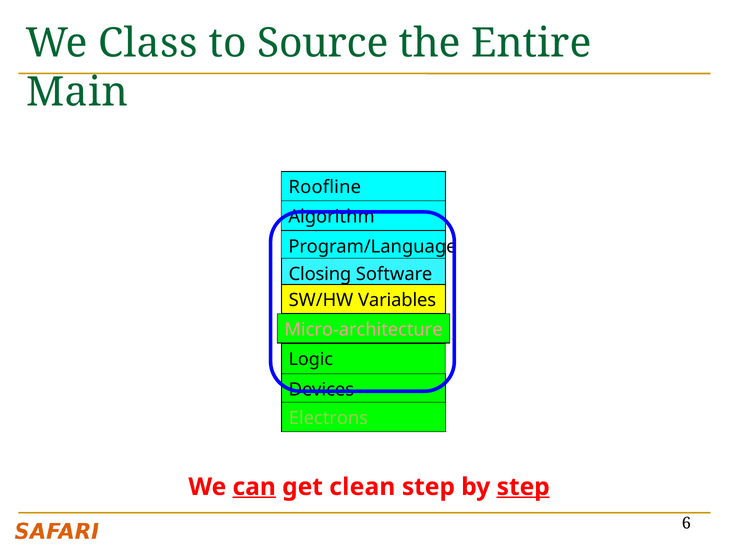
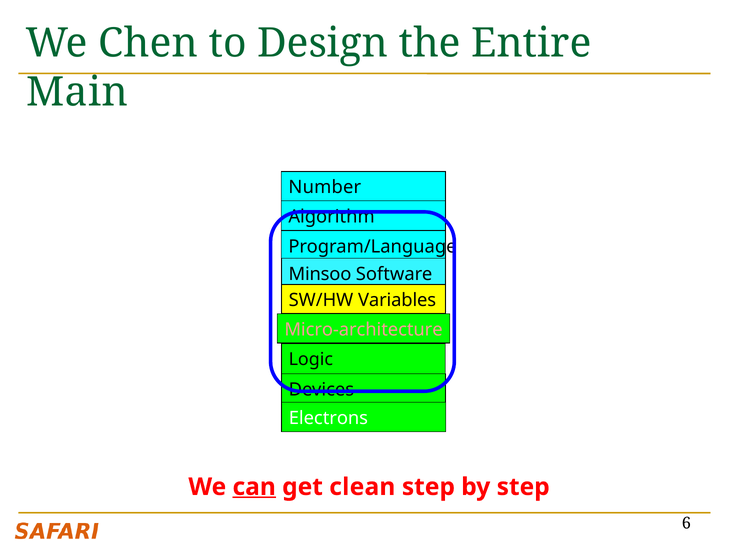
Class: Class -> Chen (148, 43)
Source: Source -> Design (323, 43)
Roofline: Roofline -> Number (325, 187)
Closing: Closing -> Minsoo (320, 274)
Electrons colour: light green -> white (328, 418)
step underline: present -> none (523, 487)
